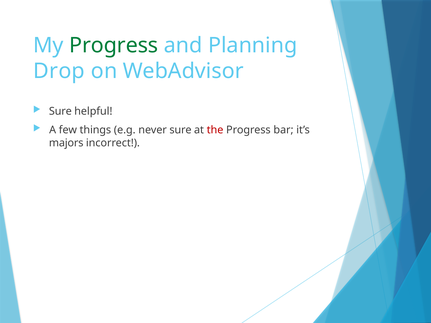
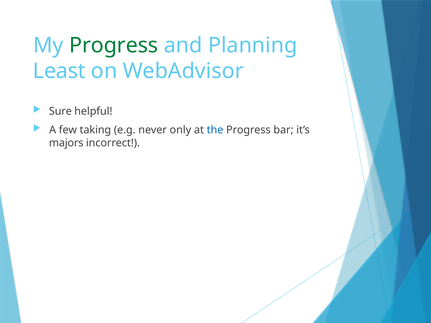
Drop: Drop -> Least (59, 71)
things: things -> taking (95, 130)
never sure: sure -> only (180, 130)
the colour: red -> blue (215, 130)
